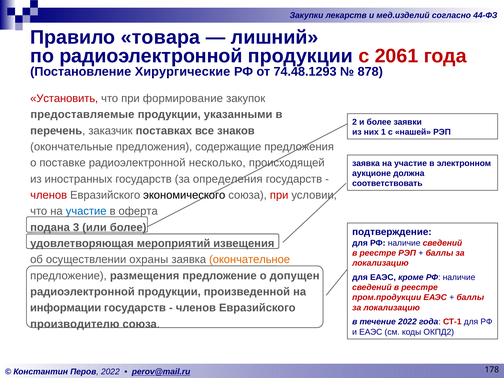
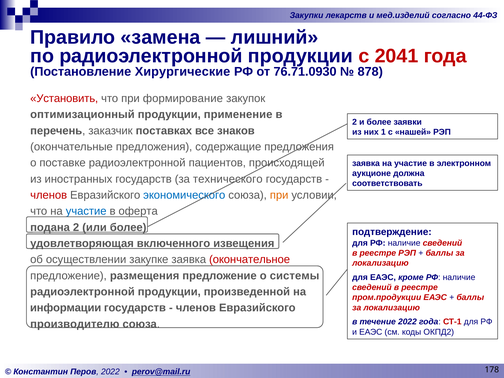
товара: товара -> замена (161, 37)
2061: 2061 -> 2041 (397, 56)
74.48.1293: 74.48.1293 -> 76.71.0930 (305, 72)
предоставляемые: предоставляемые -> оптимизационный (82, 115)
указанными: указанными -> применение (238, 115)
несколько: несколько -> пациентов (217, 163)
определения: определения -> технического (228, 179)
экономического colour: black -> blue (184, 195)
при colour: red -> orange (279, 195)
подана 3: 3 -> 2 (76, 227)
мероприятий: мероприятий -> включенного (174, 244)
охраны: охраны -> закупке (149, 260)
окончательное colour: orange -> red (250, 260)
допущен: допущен -> системы (295, 276)
